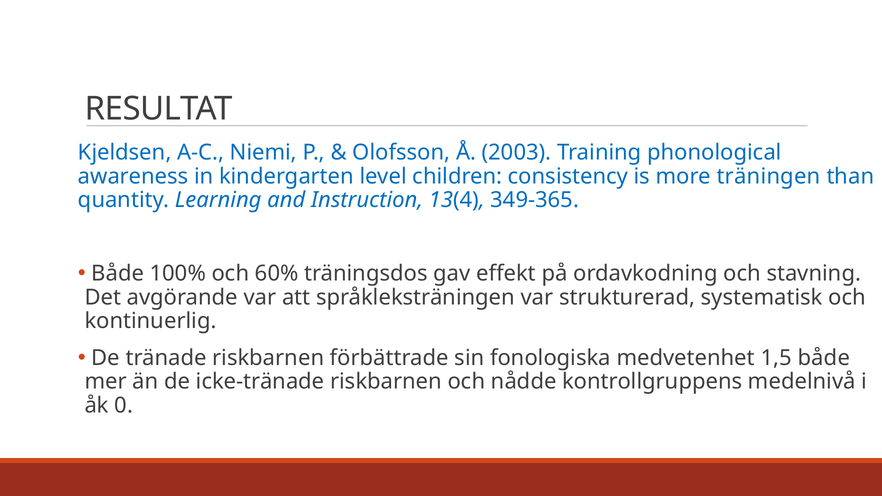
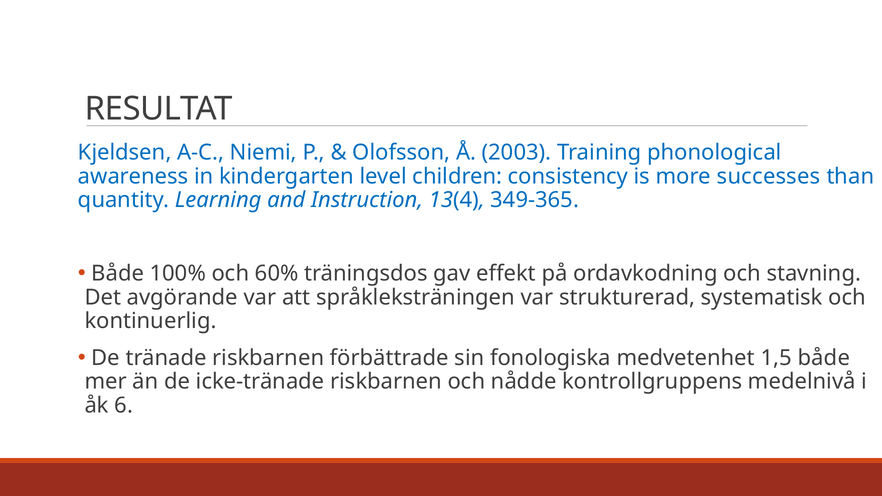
träningen: träningen -> successes (769, 176)
0: 0 -> 6 (124, 405)
